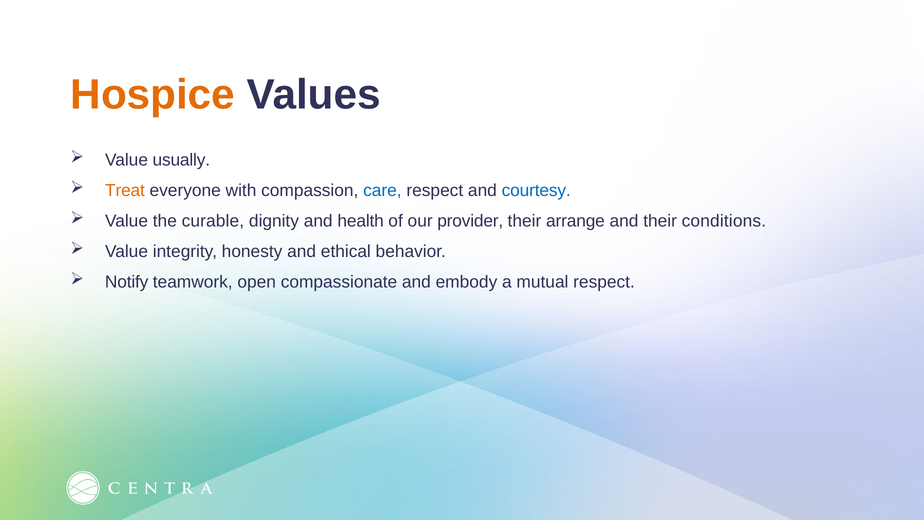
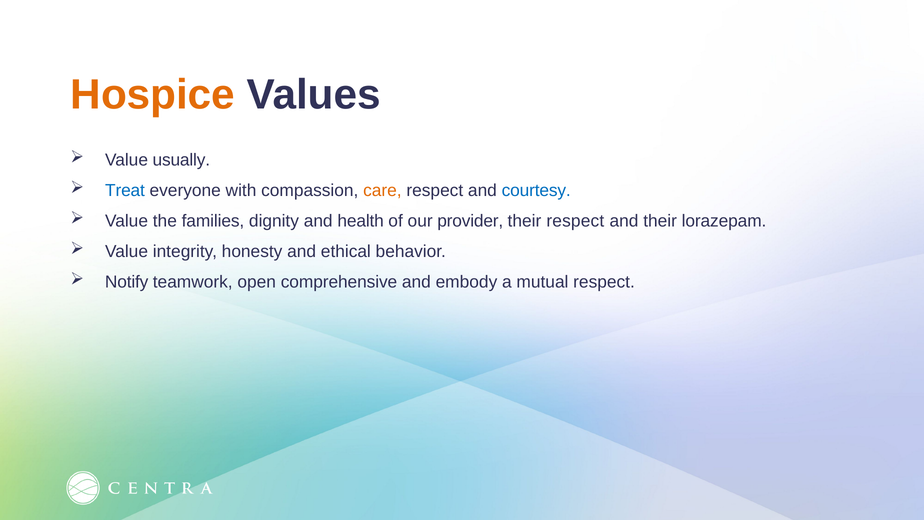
Treat colour: orange -> blue (125, 190)
care colour: blue -> orange (382, 190)
curable: curable -> families (213, 221)
their arrange: arrange -> respect (575, 221)
conditions: conditions -> lorazepam (724, 221)
compassionate: compassionate -> comprehensive (339, 282)
